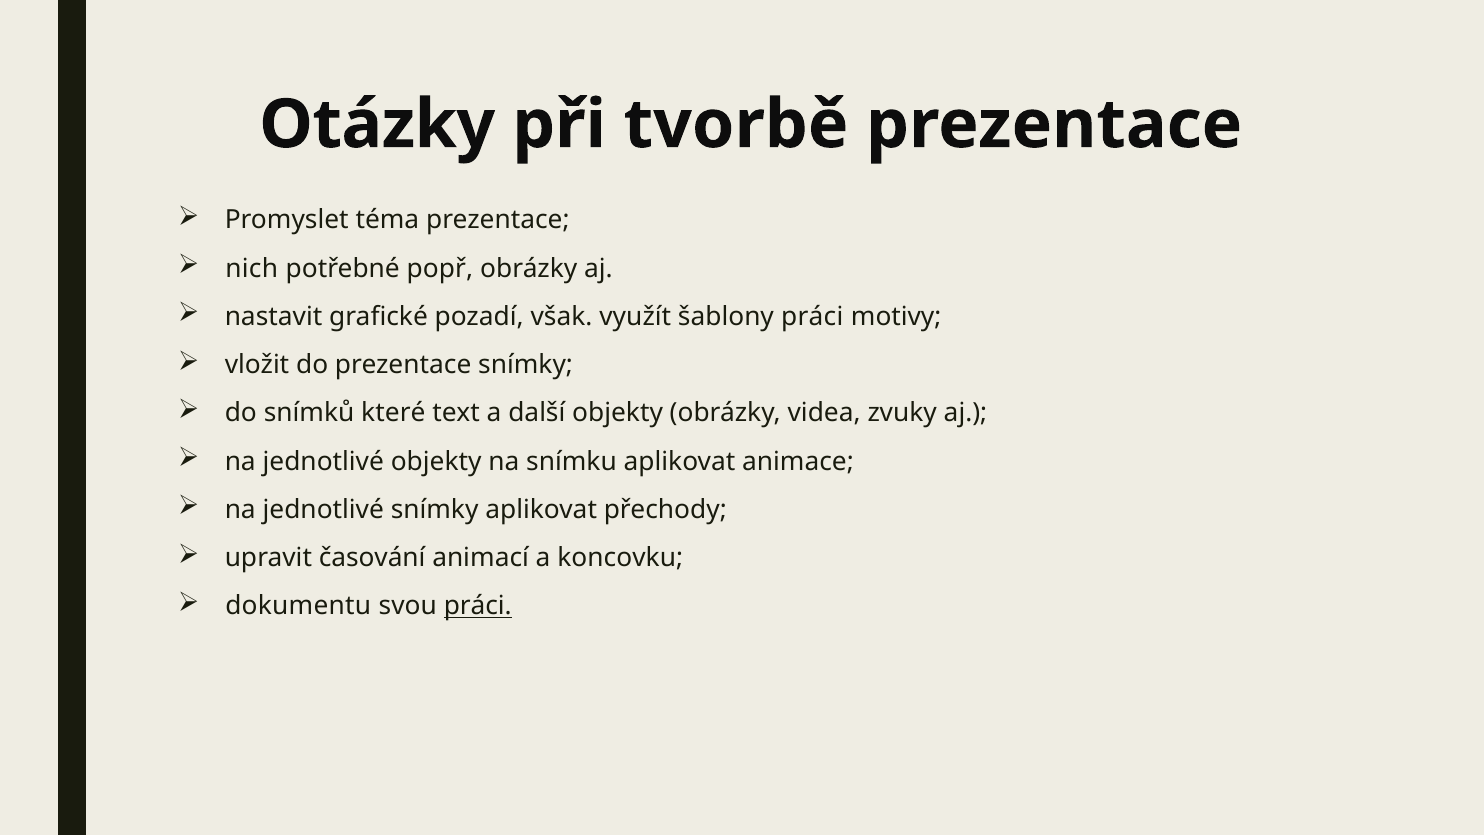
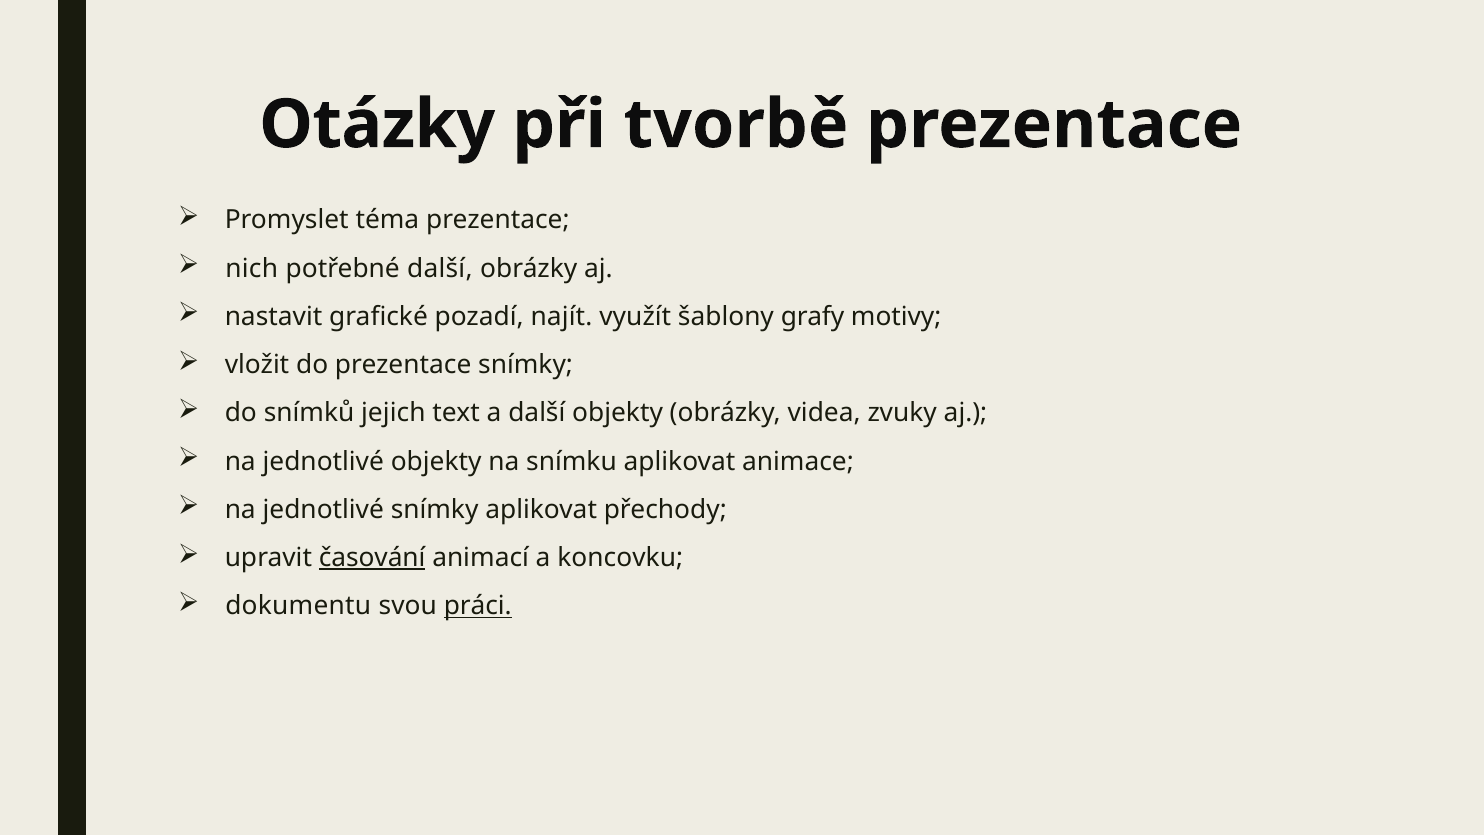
potřebné popř: popř -> další (440, 268)
však: však -> najít (561, 317)
šablony práci: práci -> grafy (813, 317)
které: které -> jejich (393, 413)
časování underline: none -> present (372, 558)
